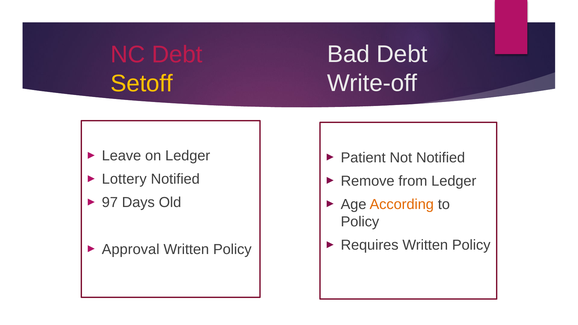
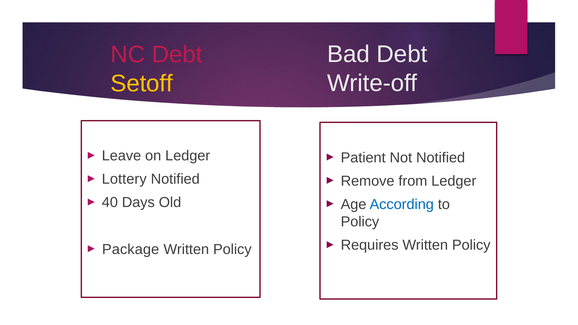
97: 97 -> 40 (110, 203)
According colour: orange -> blue (402, 204)
Approval: Approval -> Package (131, 249)
